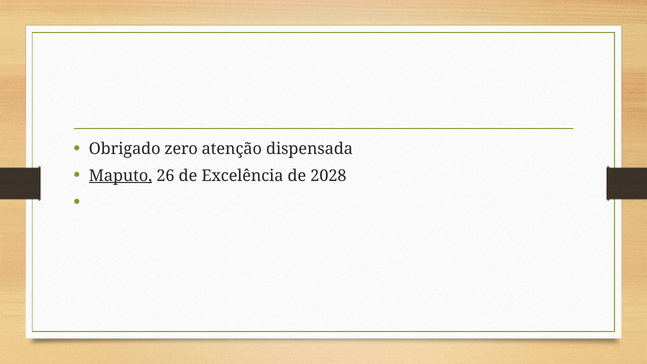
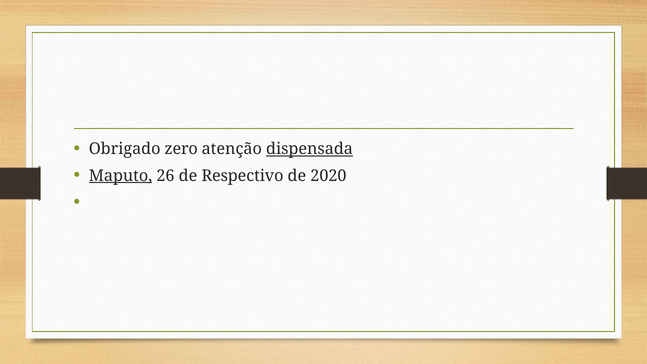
dispensada underline: none -> present (310, 149)
Excelência: Excelência -> Respectivo (243, 176)
2028: 2028 -> 2020 (328, 176)
